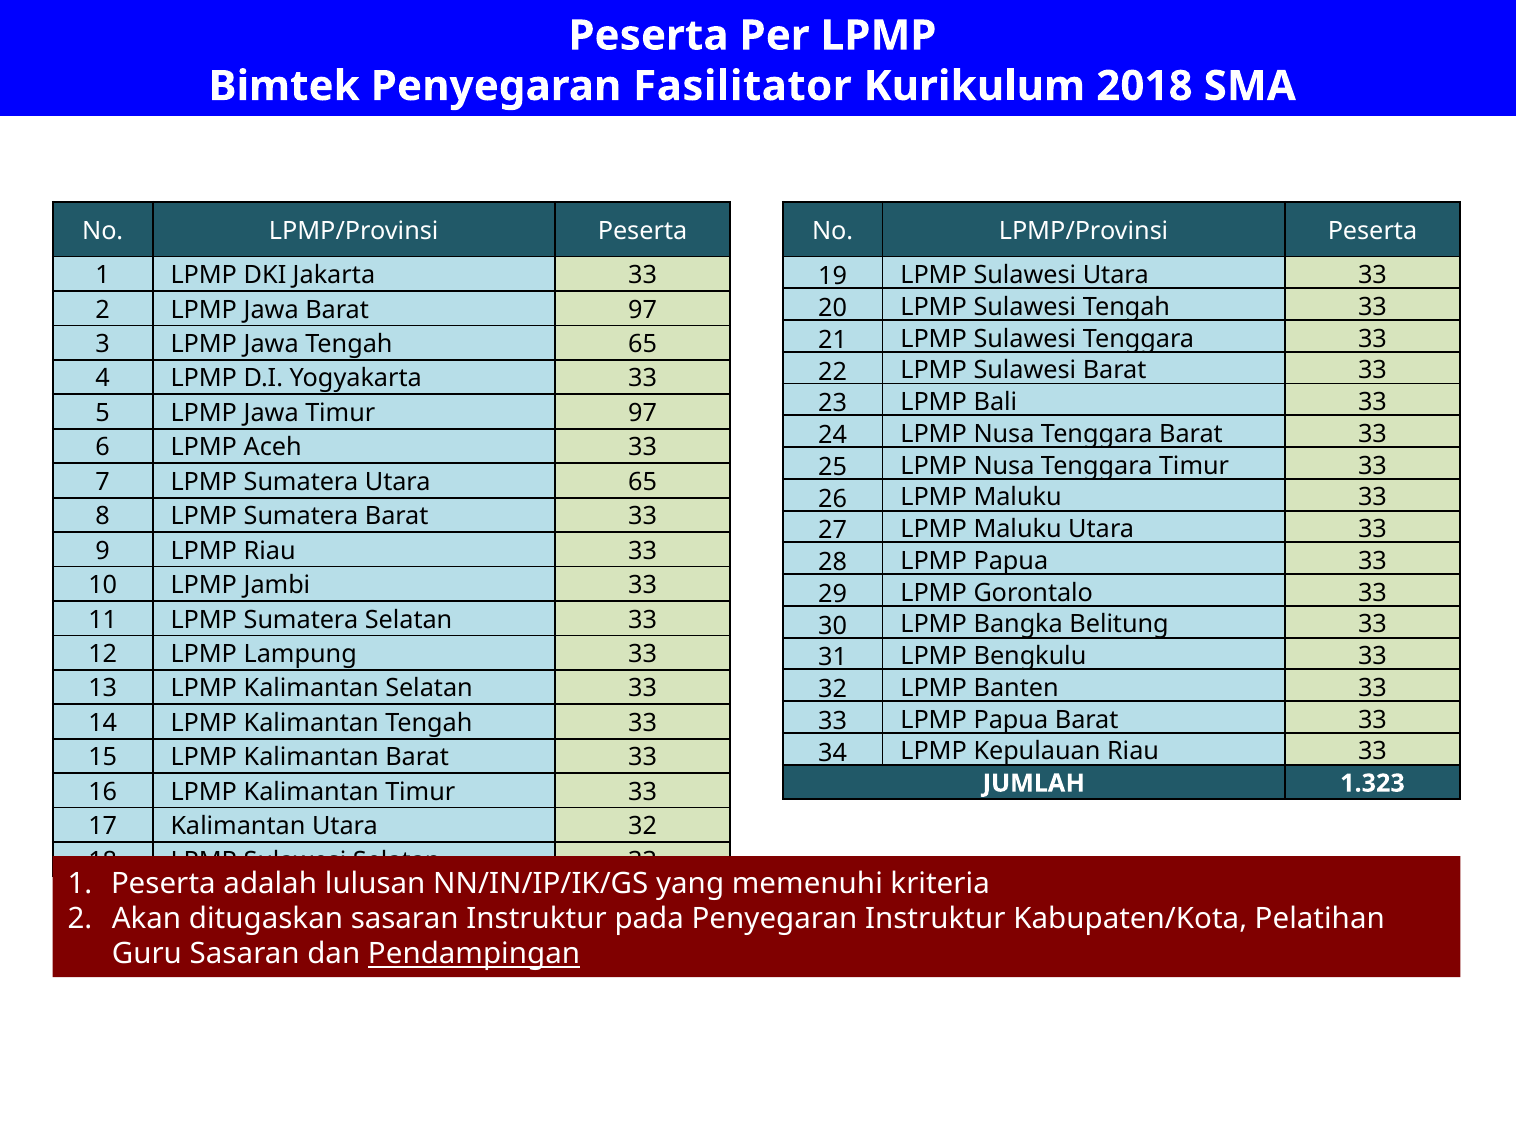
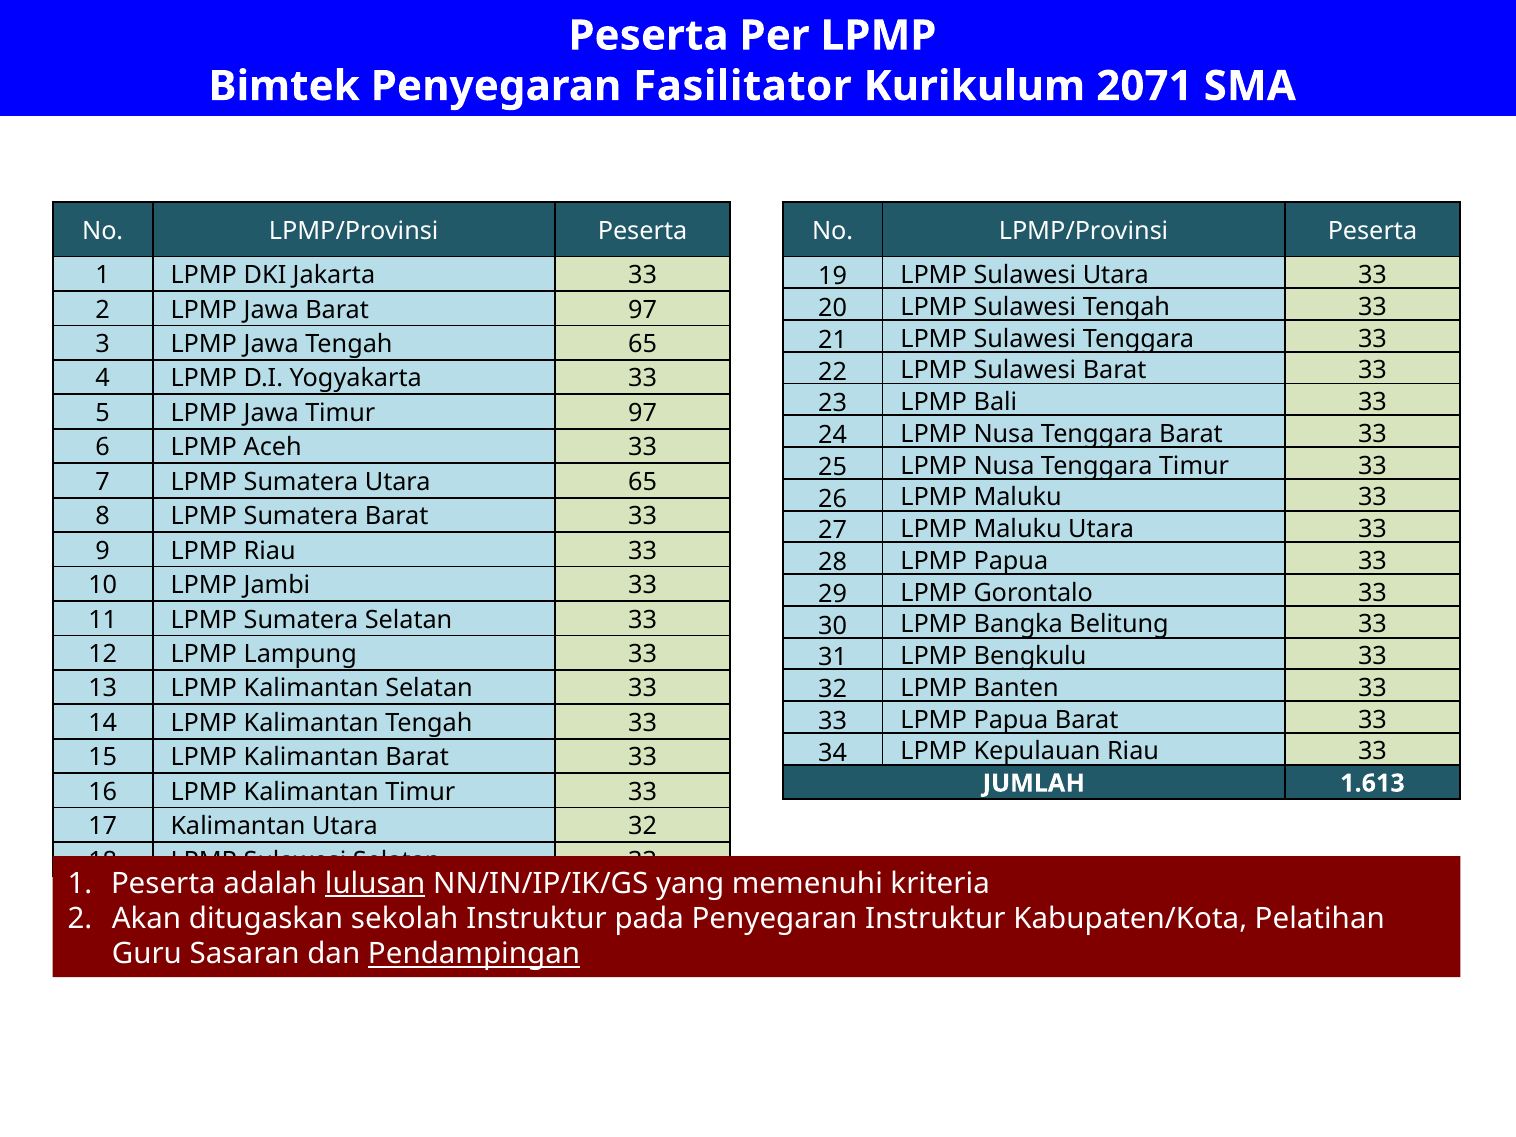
2018: 2018 -> 2071 (1144, 86)
1.323: 1.323 -> 1.613 (1373, 783)
lulusan underline: none -> present (375, 883)
ditugaskan sasaran: sasaran -> sekolah (405, 919)
